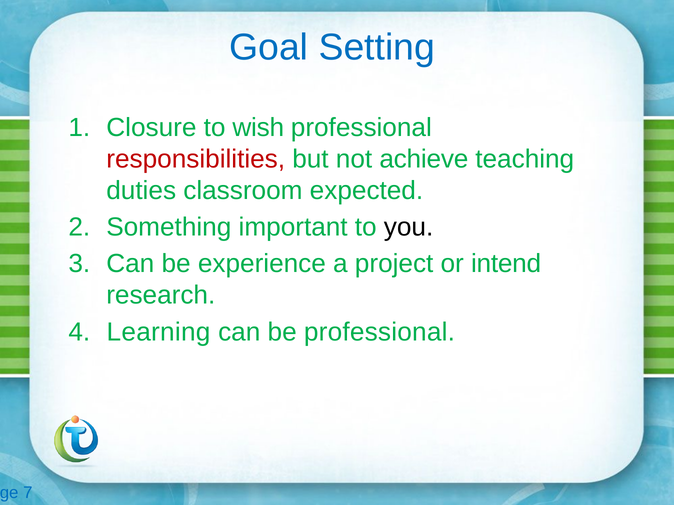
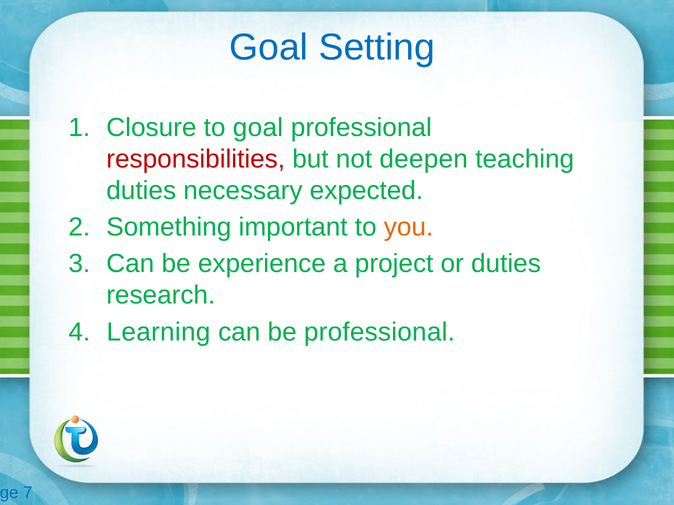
to wish: wish -> goal (258, 128)
achieve: achieve -> deepen (424, 159)
classroom: classroom -> necessary (243, 191)
you colour: black -> orange (409, 227)
or intend: intend -> duties (506, 264)
